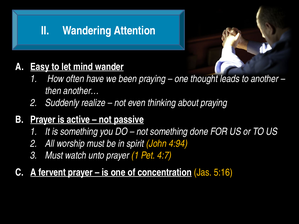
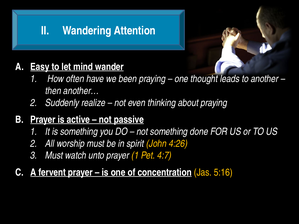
4:94: 4:94 -> 4:26 (178, 144)
